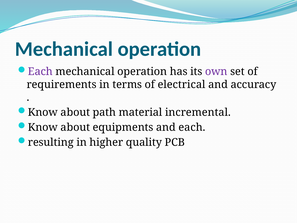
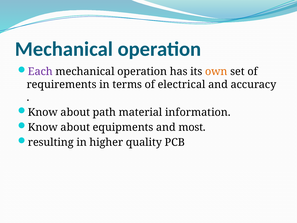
own colour: purple -> orange (216, 72)
incremental: incremental -> information (198, 112)
and each: each -> most (192, 127)
